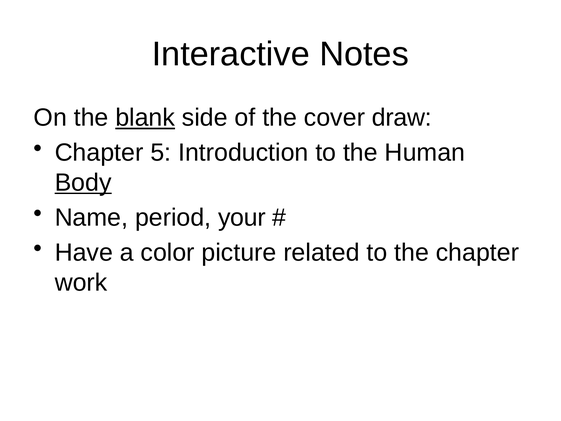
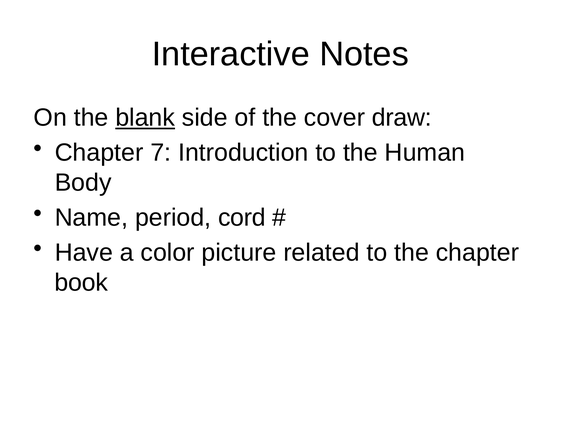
5: 5 -> 7 (161, 153)
Body underline: present -> none (83, 183)
your: your -> cord (242, 217)
work: work -> book (81, 282)
